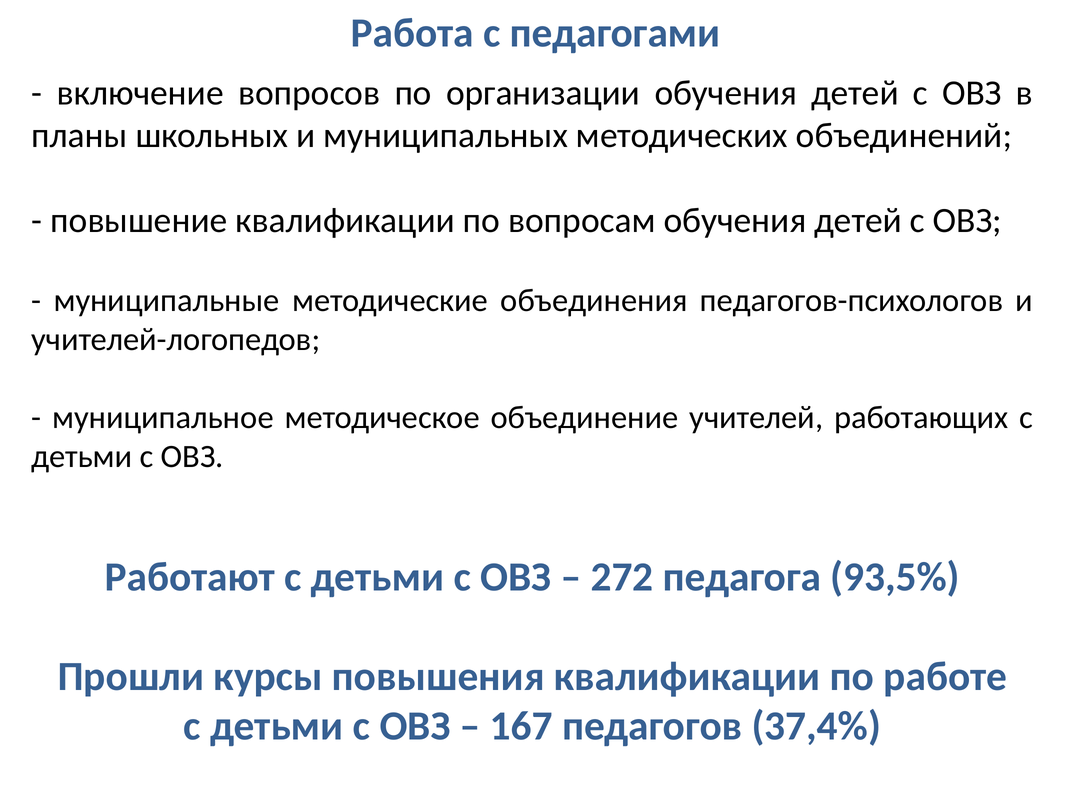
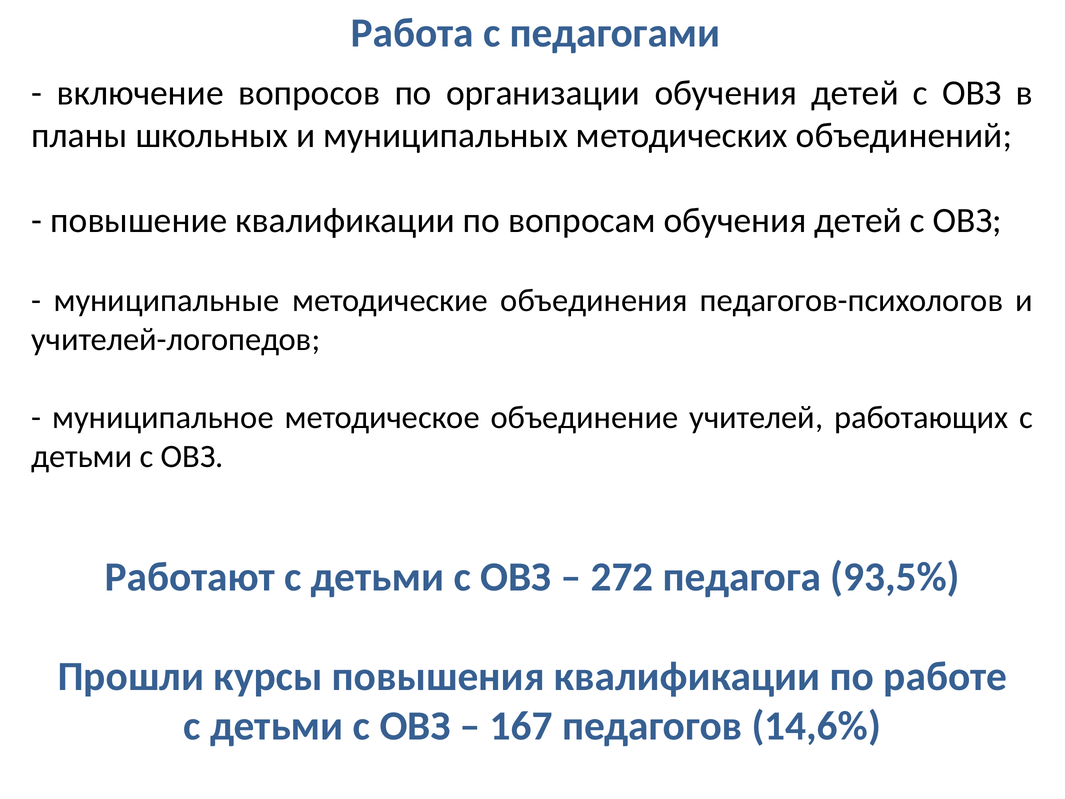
37,4%: 37,4% -> 14,6% (816, 726)
